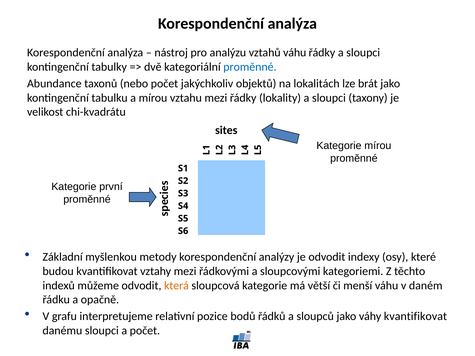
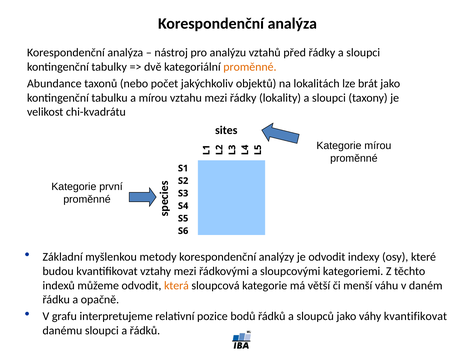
vztahů váhu: váhu -> před (295, 53)
proměnné colour: blue -> orange (250, 67)
a počet: počet -> řádků (145, 331)
